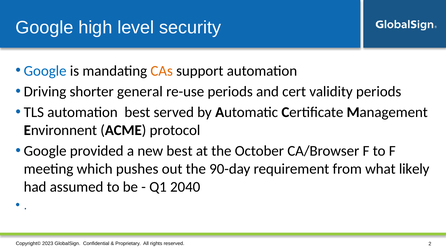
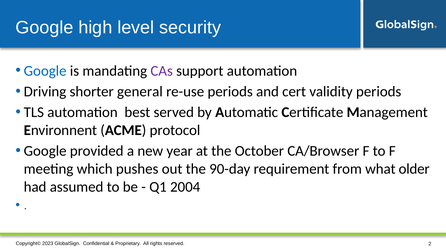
CAs colour: orange -> purple (162, 71)
new best: best -> year (180, 151)
likely: likely -> older (414, 169)
2040: 2040 -> 2004 (185, 187)
